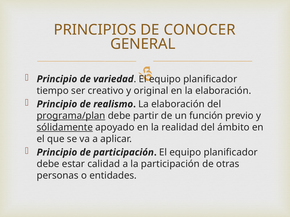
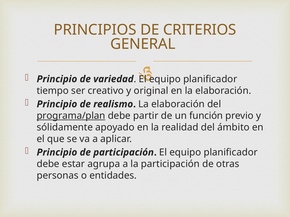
CONOCER: CONOCER -> CRITERIOS (200, 30)
sólidamente underline: present -> none (65, 128)
calidad: calidad -> agrupa (104, 164)
